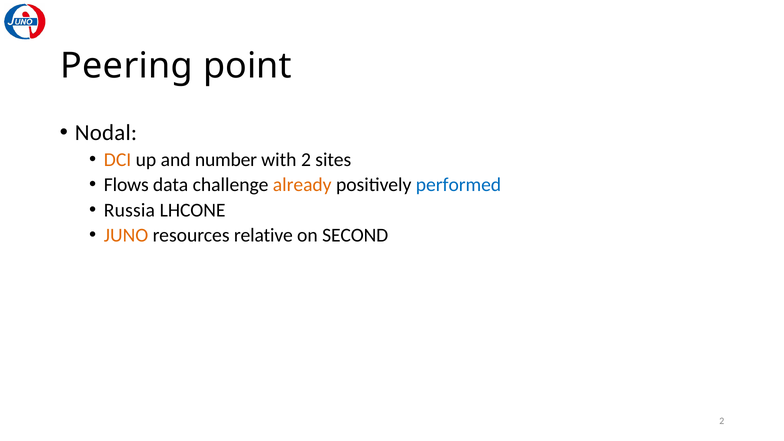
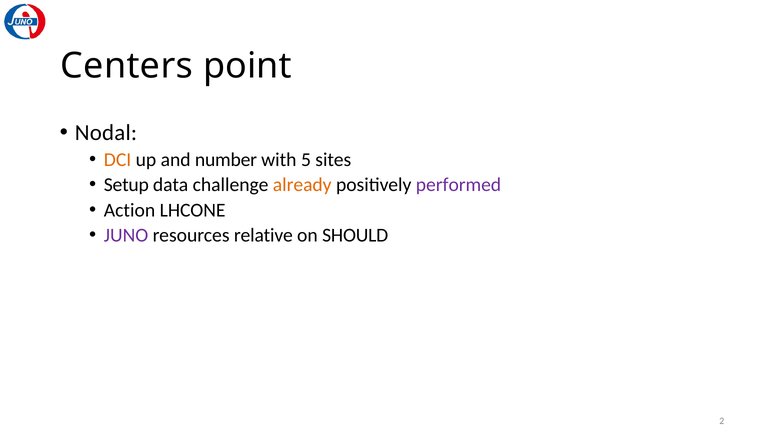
Peering: Peering -> Centers (127, 66)
with 2: 2 -> 5 (306, 160)
Flows: Flows -> Setup (126, 185)
performed colour: blue -> purple (459, 185)
Russia: Russia -> Action (130, 210)
JUNO colour: orange -> purple (126, 235)
SECOND: SECOND -> SHOULD (355, 235)
